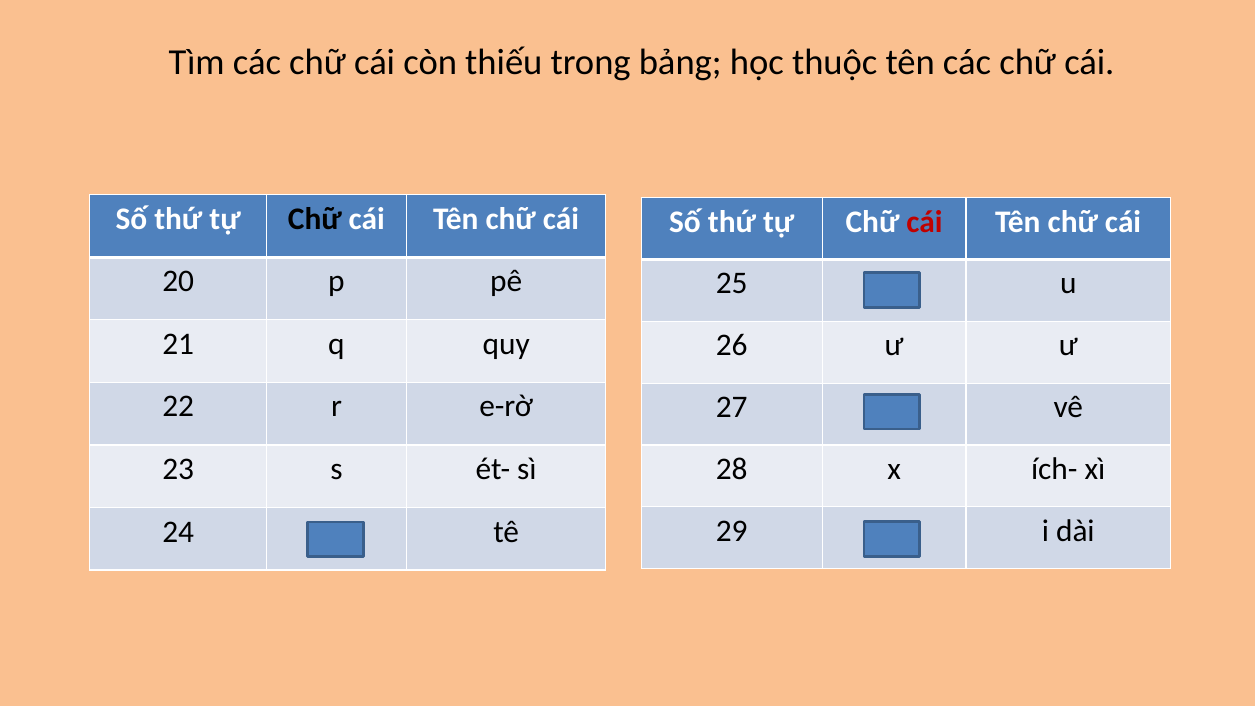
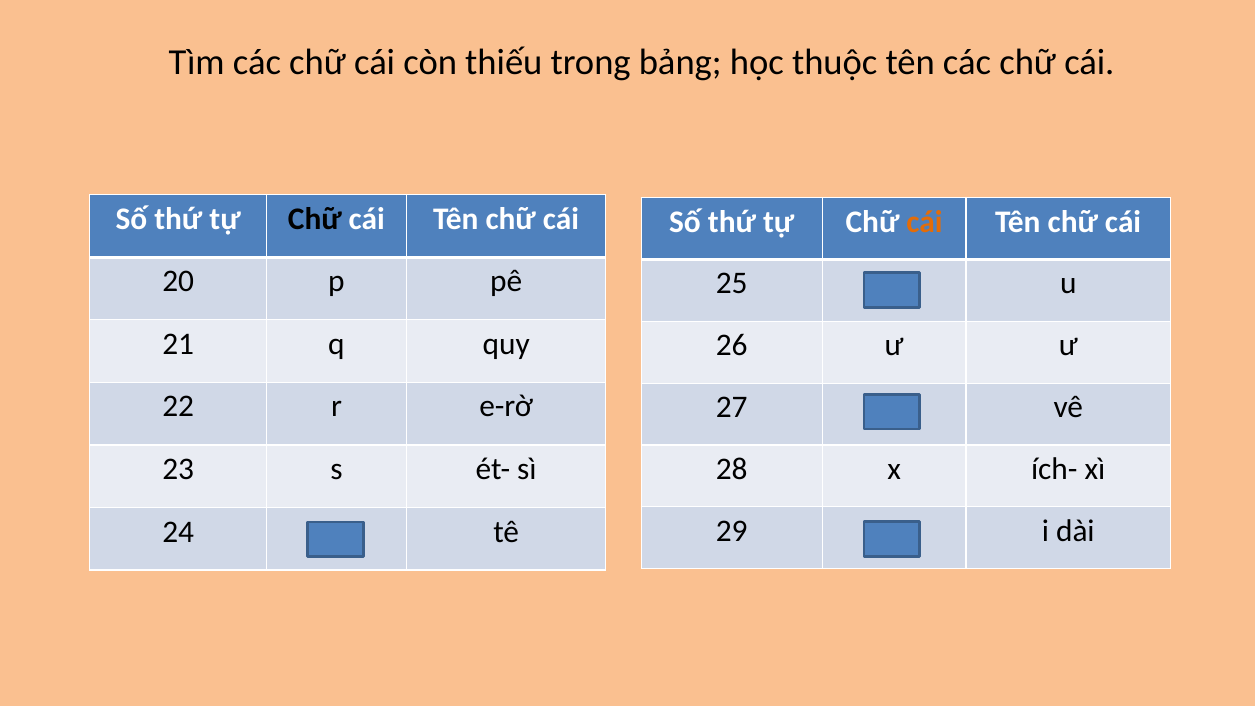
cái colour: red -> orange (925, 222)
